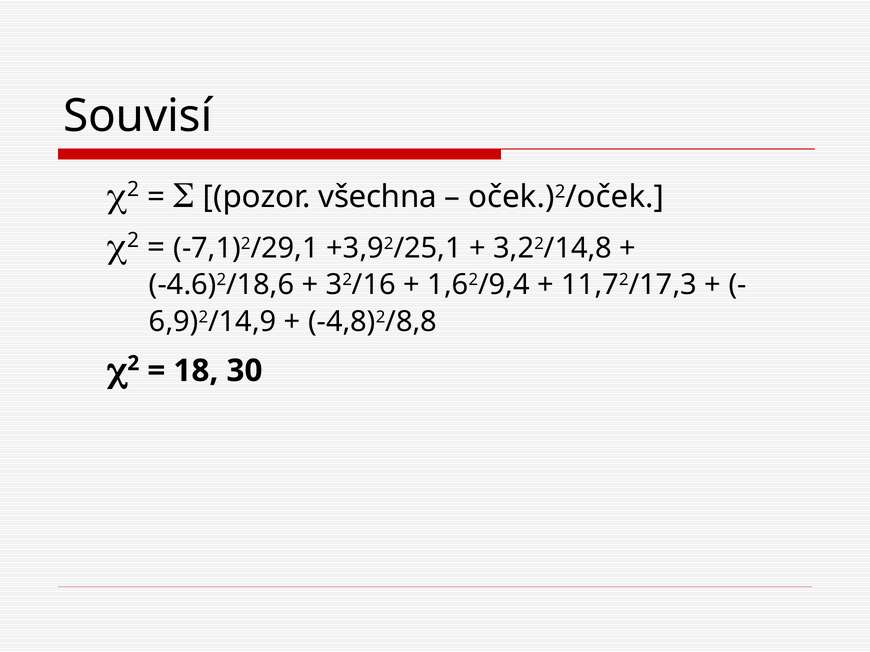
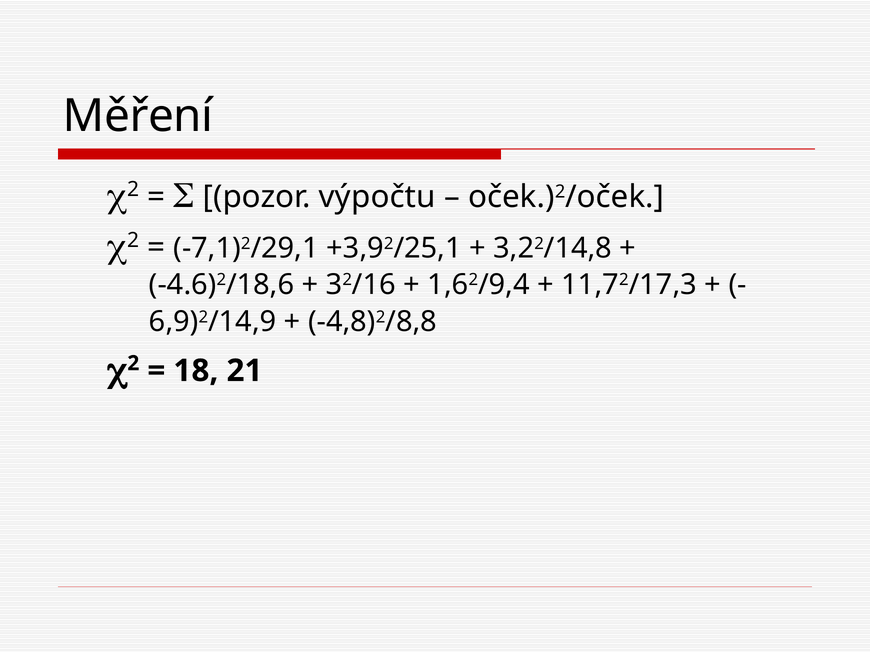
Souvisí: Souvisí -> Měření (138, 116)
všechna: všechna -> výpočtu (377, 197)
30: 30 -> 21 (244, 371)
